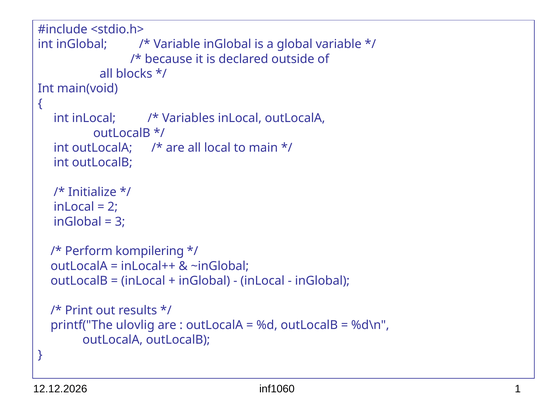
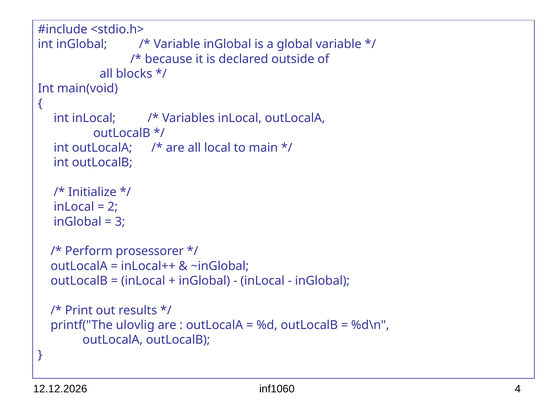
kompilering: kompilering -> prosessorer (150, 251)
1: 1 -> 4 (518, 388)
